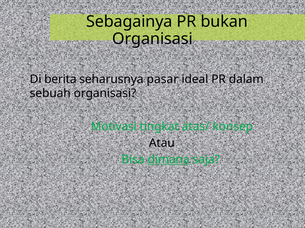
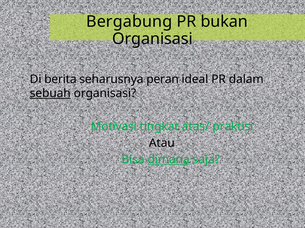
Sebagainya: Sebagainya -> Bergabung (129, 22)
pasar: pasar -> peran (163, 79)
sebuah underline: none -> present (50, 94)
konsep: konsep -> praktisi (233, 127)
